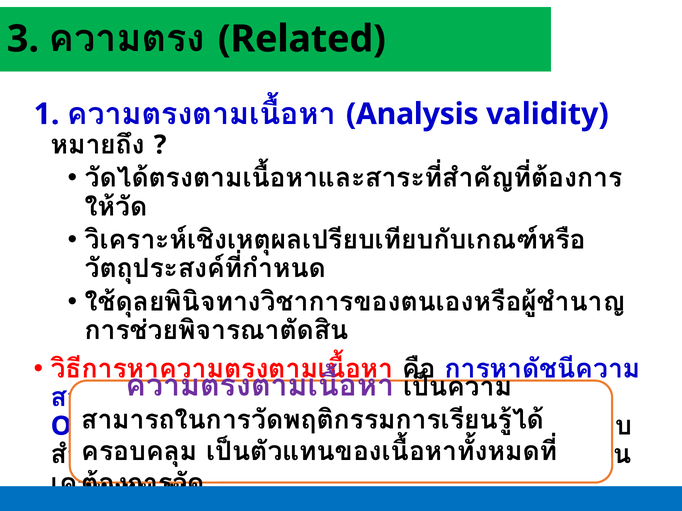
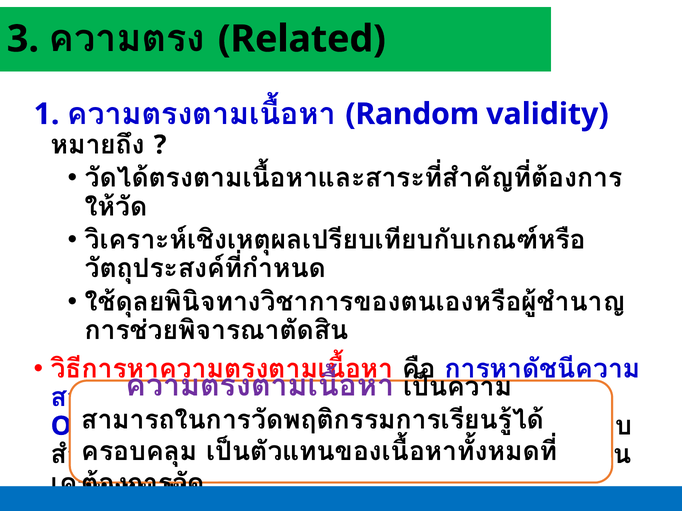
Analysis: Analysis -> Random (412, 114)
